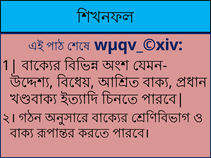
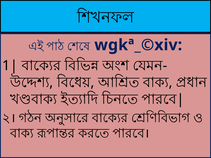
wµqv_©xiv: wµqv_©xiv -> wgkª_©xiv (138, 45)
